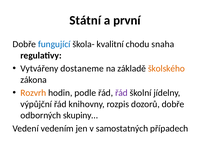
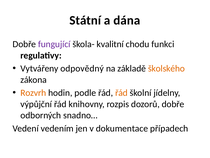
první: první -> dána (127, 20)
fungující colour: blue -> purple (54, 44)
snaha: snaha -> funkci (163, 44)
dostaneme: dostaneme -> odpovědný (82, 68)
řád colour: purple -> orange (121, 93)
skupiny…: skupiny… -> snadno… (80, 115)
samostatných: samostatných -> dokumentace (122, 128)
